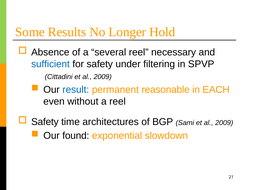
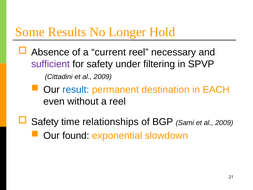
several: several -> current (109, 52)
sufficient colour: blue -> purple (50, 64)
reasonable: reasonable -> destination (166, 90)
architectures: architectures -> relationships (111, 122)
